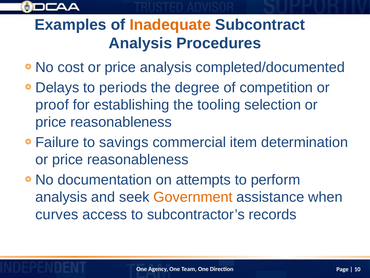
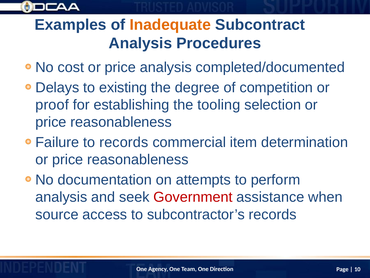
periods: periods -> existing (123, 87)
to savings: savings -> records (124, 142)
Government colour: orange -> red (193, 197)
curves: curves -> source (57, 214)
